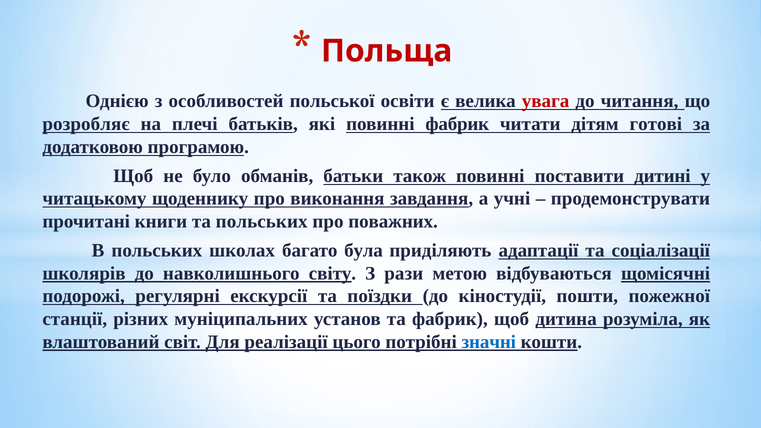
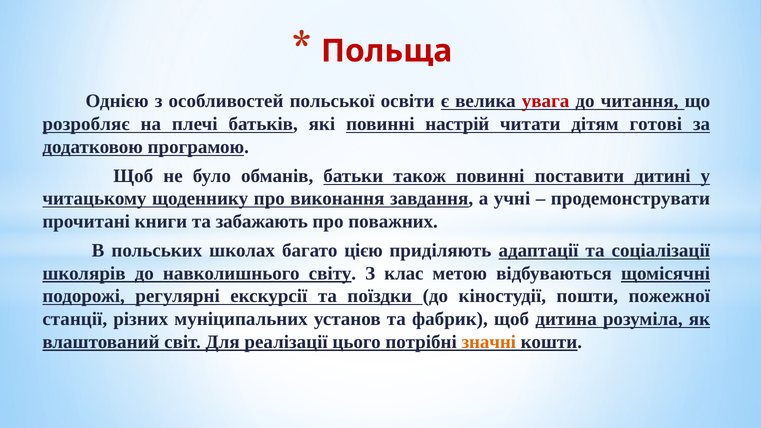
повинні фабрик: фабрик -> настрій (457, 124)
та польських: польських -> забажають (262, 222)
була: була -> цією (364, 251)
рази: рази -> клас (404, 273)
значні colour: blue -> orange (489, 342)
